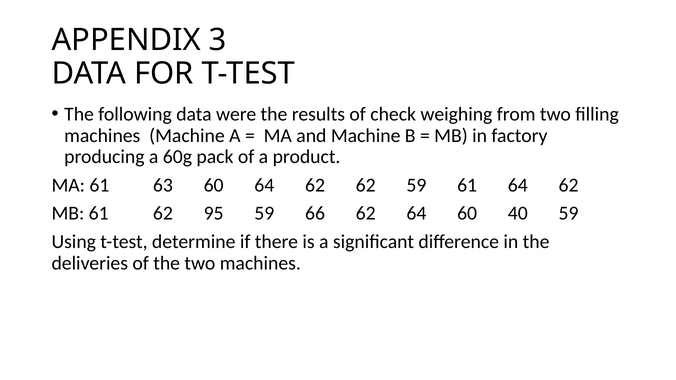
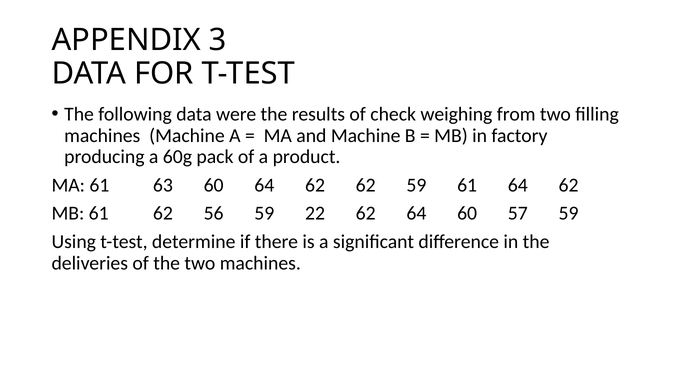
95: 95 -> 56 (214, 214)
66: 66 -> 22 (315, 214)
40: 40 -> 57 (518, 214)
